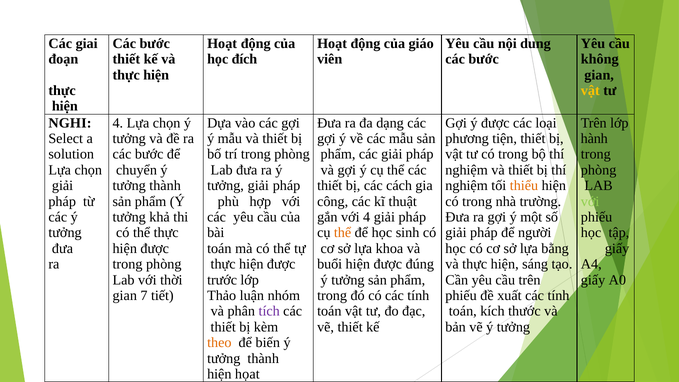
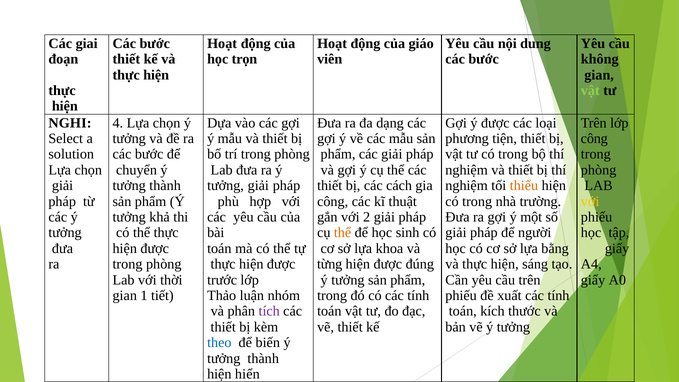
đích: đích -> trọn (244, 59)
vật colour: yellow -> light green (590, 91)
hành: hành -> công (594, 139)
với colour: light green -> yellow (590, 201)
với 4: 4 -> 2 (367, 217)
buổi: buổi -> từng (330, 264)
7: 7 -> 1 (144, 296)
theo colour: orange -> blue (219, 343)
họat: họat -> hiển (247, 374)
